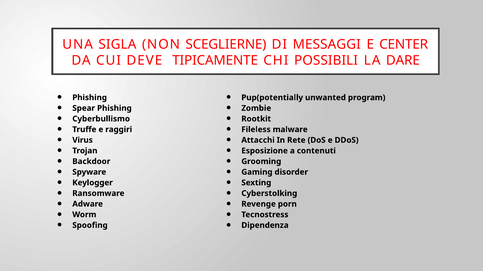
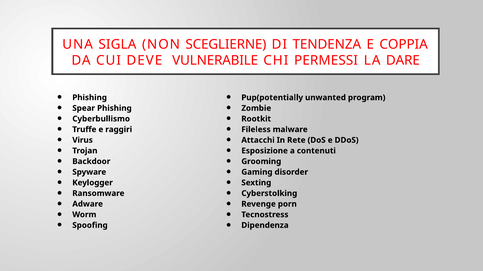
MESSAGGI: MESSAGGI -> TENDENZA (327, 45)
CENTER: CENTER -> COPPIA (404, 45)
TIPICAMENTE: TIPICAMENTE -> VULNERABILE (215, 61)
POSSIBILI: POSSIBILI -> PERMESSI (326, 61)
